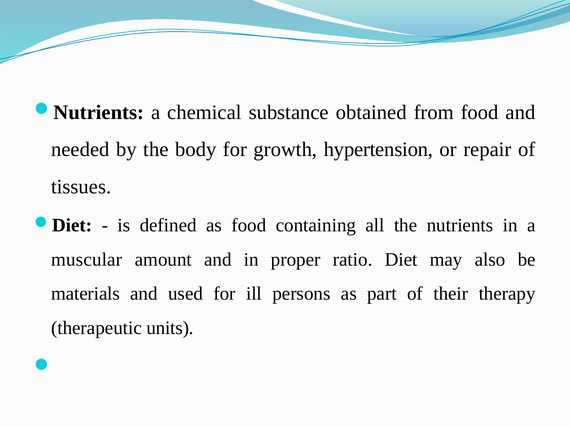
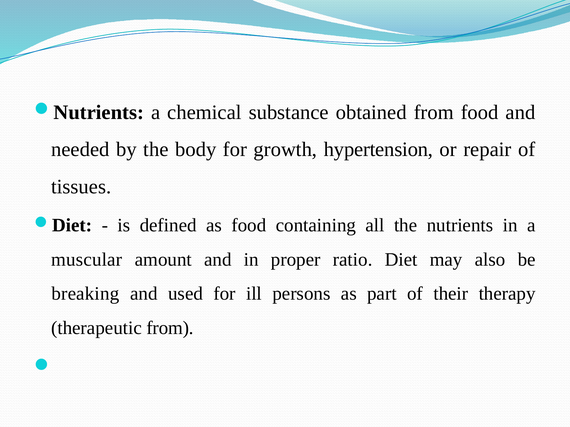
materials: materials -> breaking (85, 294)
therapeutic units: units -> from (170, 328)
